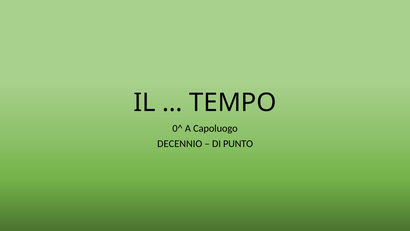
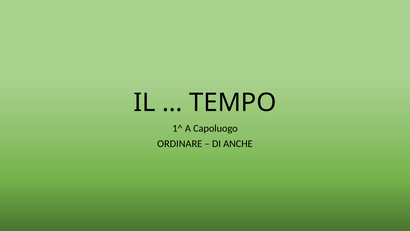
0^: 0^ -> 1^ (177, 128)
DECENNIO: DECENNIO -> ORDINARE (180, 143)
PUNTO: PUNTO -> ANCHE (238, 143)
